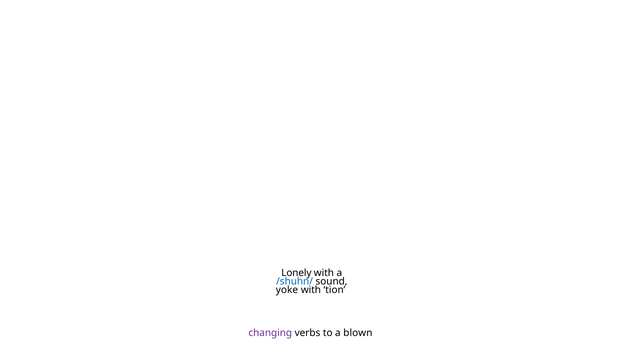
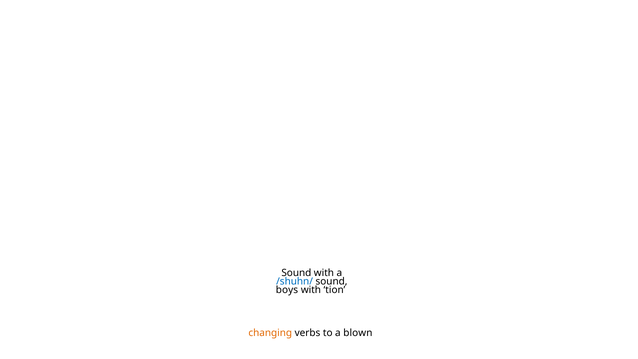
Lonely: Lonely -> Sound (296, 273)
yoke: yoke -> boys (287, 290)
changing colour: purple -> orange (270, 333)
